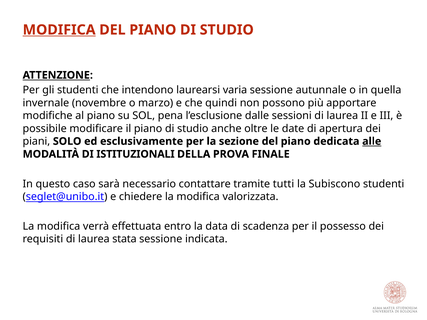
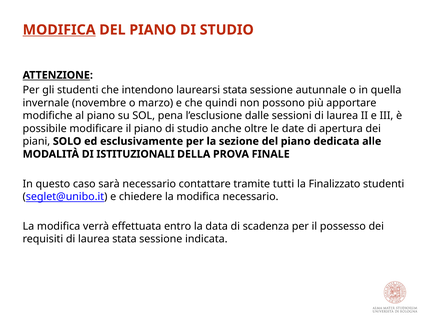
laurearsi varia: varia -> stata (235, 90)
alle underline: present -> none (372, 141)
Subiscono: Subiscono -> Finalizzato (334, 184)
modifica valorizzata: valorizzata -> necessario (250, 197)
